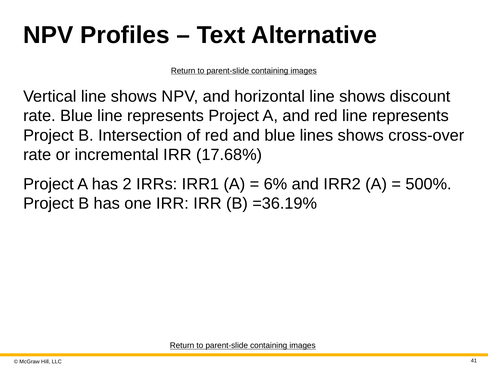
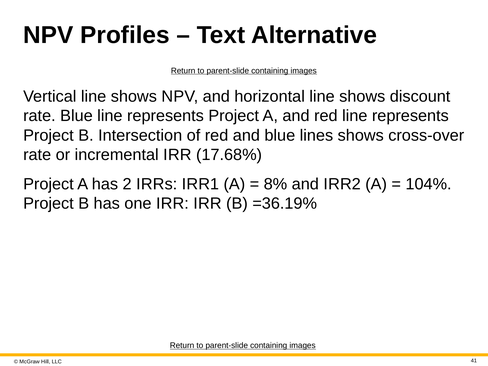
6%: 6% -> 8% (275, 184)
500%: 500% -> 104% (429, 184)
